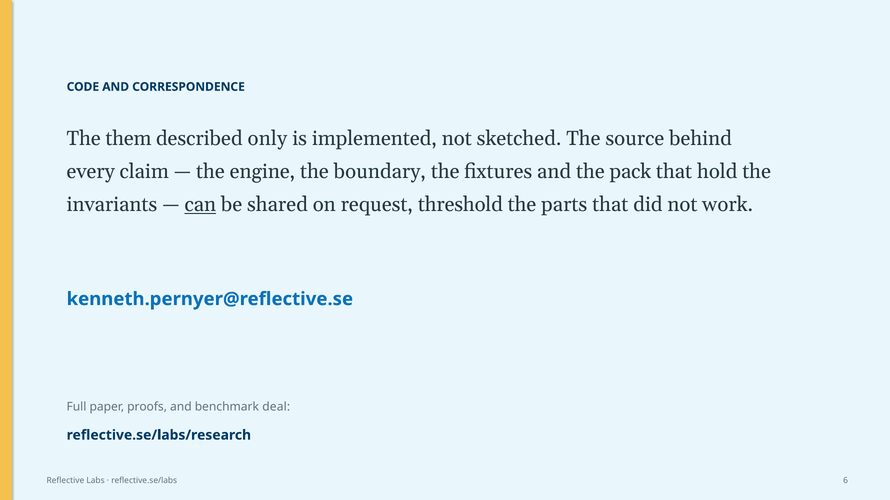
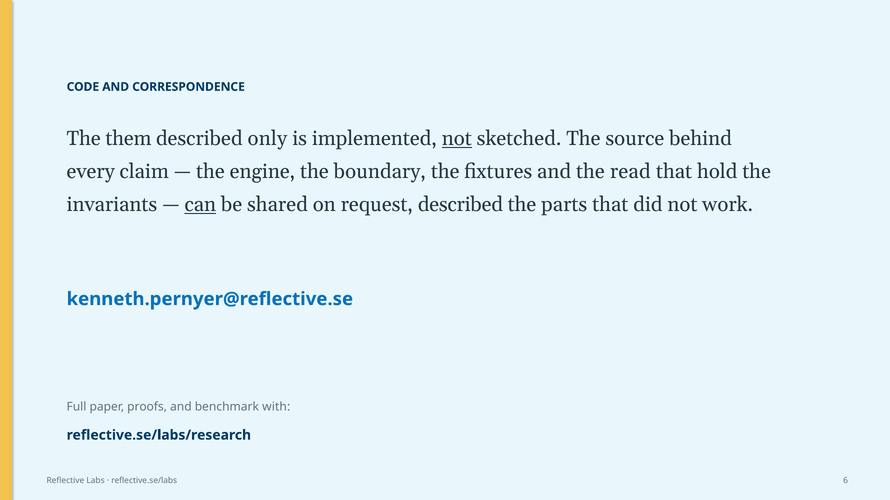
not underline: none -> present (457, 139)
pack: pack -> read (630, 172)
request threshold: threshold -> described (460, 205)
deal: deal -> with (276, 407)
